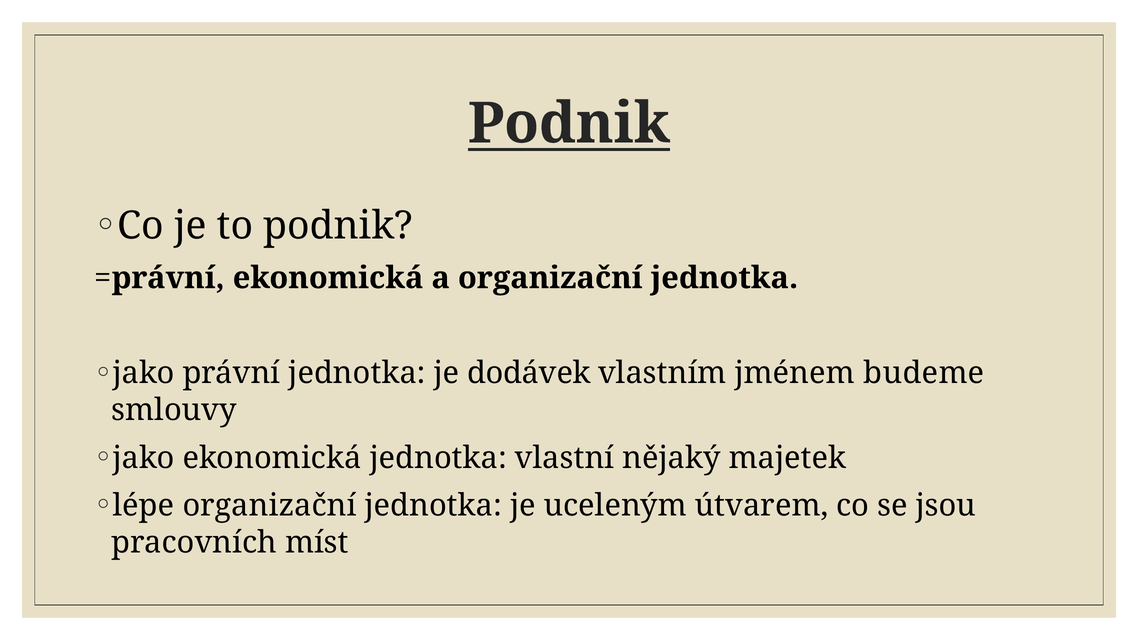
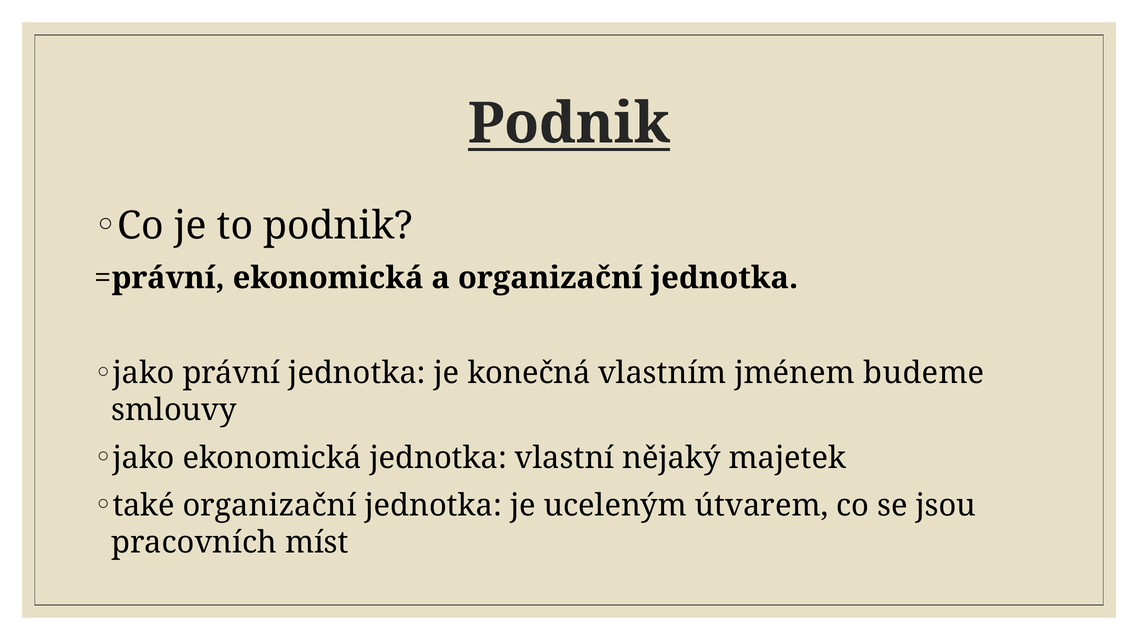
dodávek: dodávek -> konečná (529, 373)
lépe: lépe -> také (144, 506)
